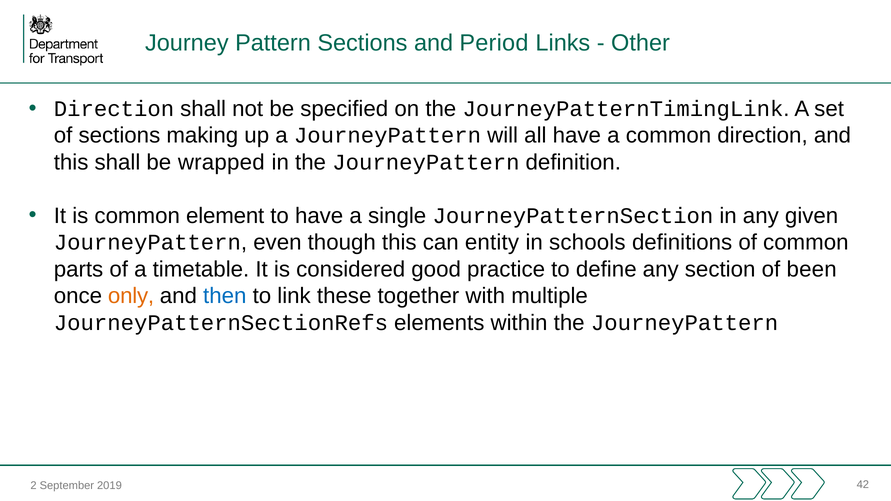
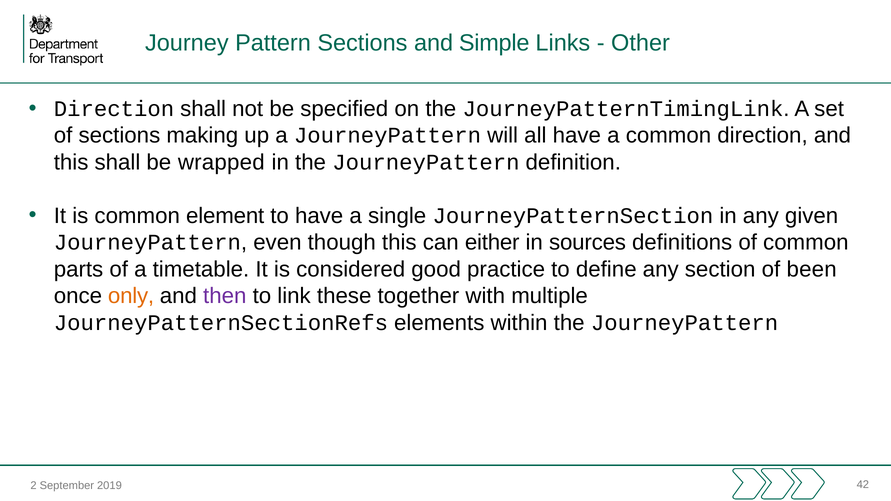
Period: Period -> Simple (494, 43)
entity: entity -> either (492, 243)
schools: schools -> sources (588, 243)
then colour: blue -> purple (225, 296)
